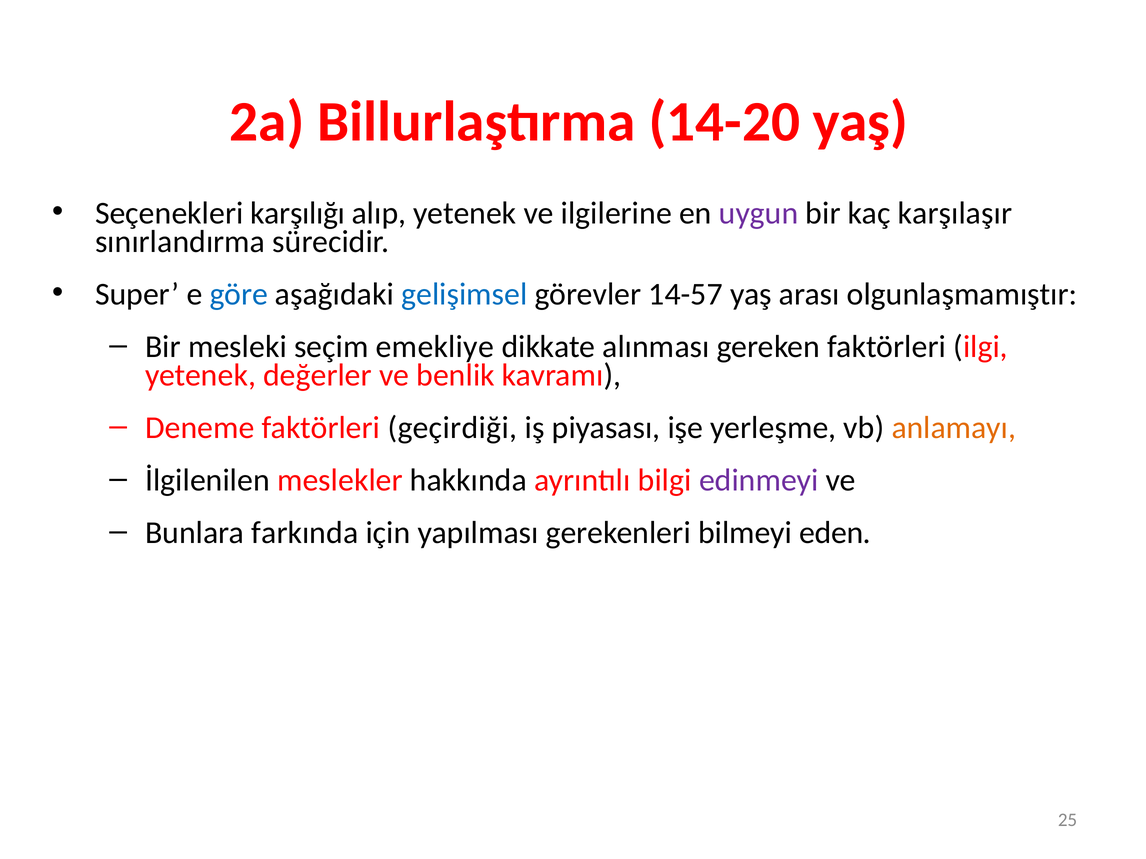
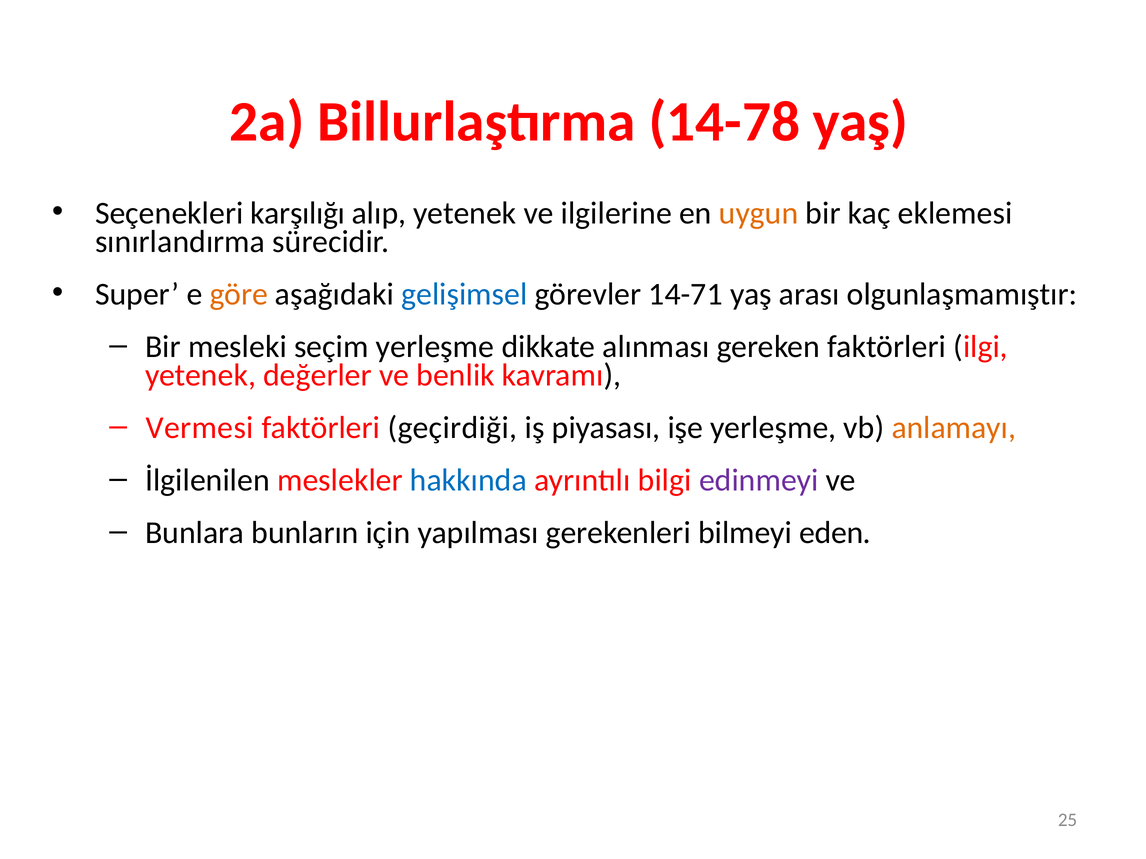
14-20: 14-20 -> 14-78 (724, 122)
uygun colour: purple -> orange (759, 213)
karşılaşır: karşılaşır -> eklemesi (955, 213)
göre colour: blue -> orange (239, 294)
14-57: 14-57 -> 14-71 (686, 294)
seçim emekliye: emekliye -> yerleşme (435, 347)
Deneme: Deneme -> Vermesi (200, 428)
hakkında colour: black -> blue (468, 481)
farkında: farkında -> bunların (305, 533)
